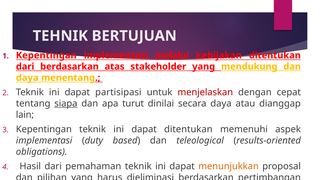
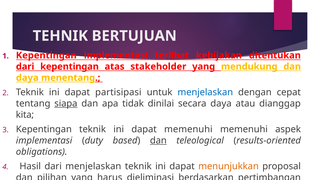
melalui: melalui -> terlibat (172, 55)
dari berdasarkan: berdasarkan -> kepentingan (70, 67)
menjelaskan colour: red -> blue (205, 92)
turut: turut -> tidak (133, 104)
lain: lain -> kita (25, 115)
dapat ditentukan: ditentukan -> memenuhi (188, 129)
dan underline: none -> present (158, 140)
dari pemahaman: pemahaman -> menjelaskan (93, 166)
